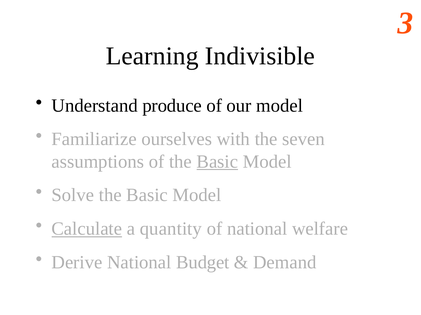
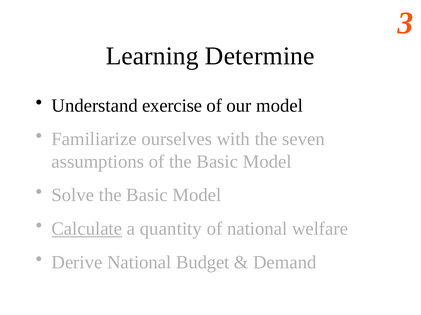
Indivisible: Indivisible -> Determine (260, 56)
produce: produce -> exercise (172, 106)
Basic underline: present -> none (217, 162)
